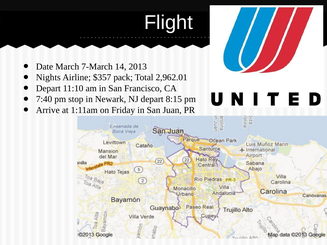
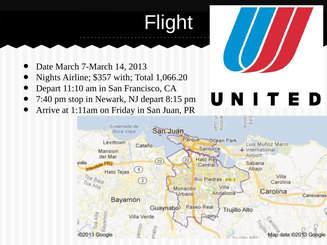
pack: pack -> with (123, 77)
2,962.01: 2,962.01 -> 1,066.20 (172, 77)
